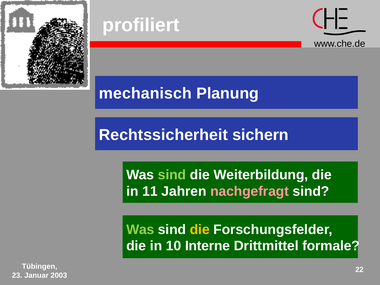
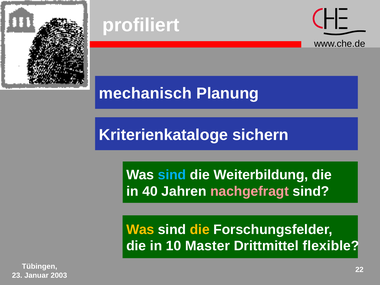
Rechtssicherheit: Rechtssicherheit -> Kriterienkataloge (163, 135)
sind colour: light green -> light blue (172, 175)
11: 11 -> 40 (150, 191)
Was colour: light green -> yellow (140, 229)
Interne: Interne -> Master (207, 246)
formale: formale -> flexible (331, 246)
